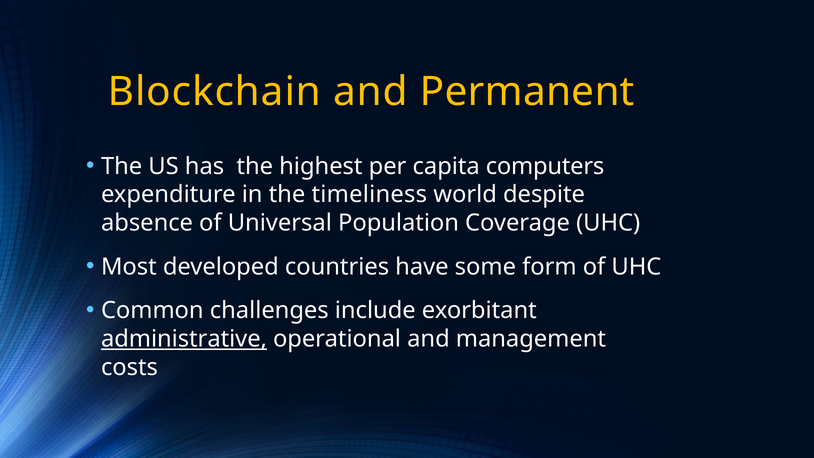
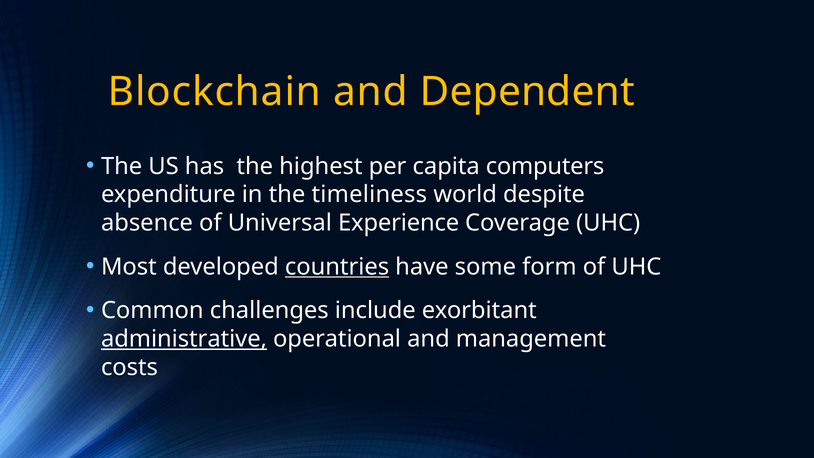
Permanent: Permanent -> Dependent (527, 92)
Population: Population -> Experience (399, 223)
countries underline: none -> present (337, 267)
